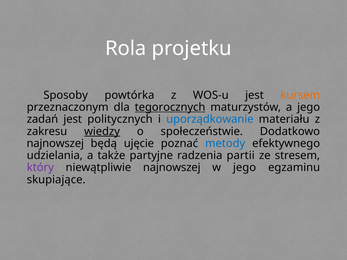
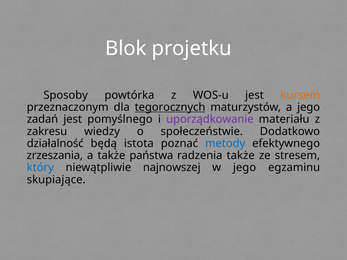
Rola: Rola -> Blok (126, 48)
politycznych: politycznych -> pomyślnego (120, 119)
uporządkowanie colour: blue -> purple (210, 119)
wiedzy underline: present -> none (102, 131)
najnowszej: najnowszej -> działalność (55, 144)
ujęcie: ujęcie -> istota (139, 144)
udzielania: udzielania -> zrzeszania (55, 156)
partyjne: partyjne -> państwa (151, 156)
radzenia partii: partii -> także (241, 156)
który colour: purple -> blue (40, 168)
